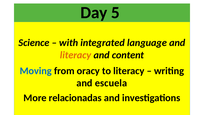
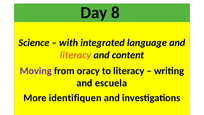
5: 5 -> 8 (115, 13)
Moving colour: blue -> purple (36, 71)
relacionadas: relacionadas -> identifiquen (75, 98)
